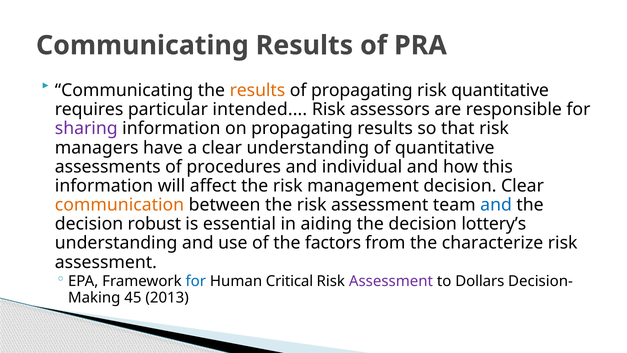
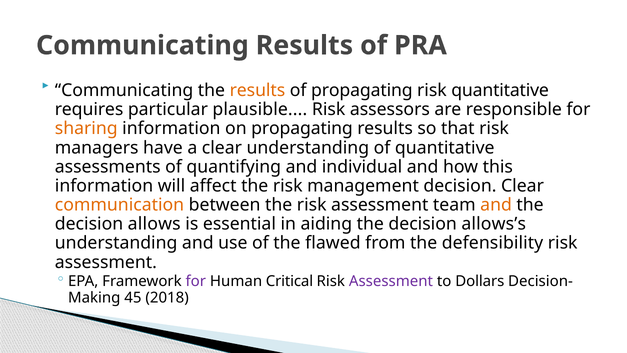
intended: intended -> plausible (260, 109)
sharing colour: purple -> orange (86, 128)
procedures: procedures -> quantifying (234, 167)
and colour: blue -> orange (496, 205)
robust: robust -> allows (154, 224)
lottery’s: lottery’s -> allows’s (494, 224)
factors: factors -> flawed (333, 243)
characterize: characterize -> defensibility (493, 243)
for colour: blue -> purple (196, 281)
2013: 2013 -> 2018 (167, 297)
